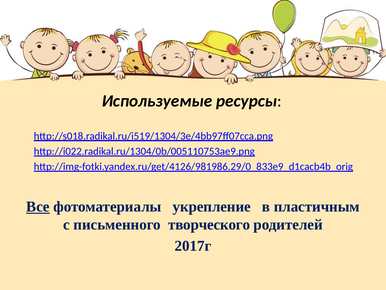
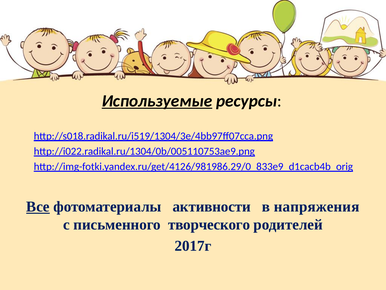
Используемые underline: none -> present (157, 101)
укрепление: укрепление -> активности (212, 206)
пластичным: пластичным -> напряжения (317, 206)
